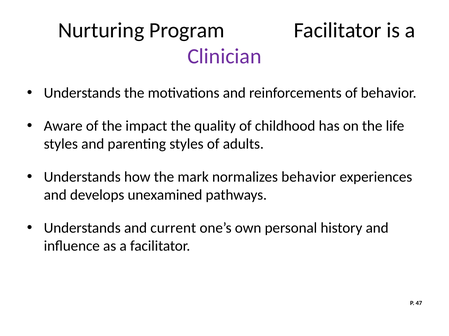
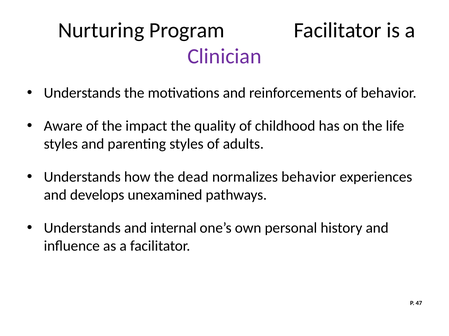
mark: mark -> dead (193, 177)
current: current -> internal (173, 229)
